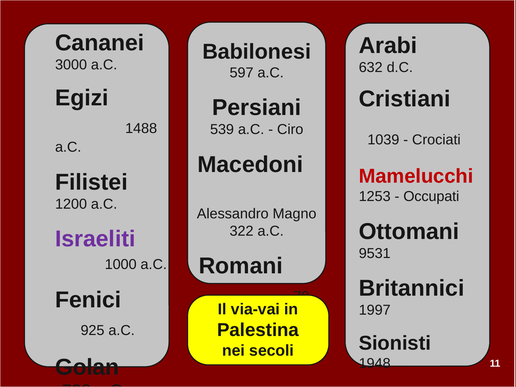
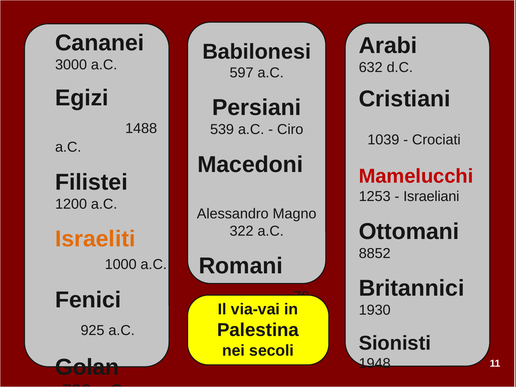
Occupati: Occupati -> Israeliani (431, 197)
Israeliti colour: purple -> orange (95, 239)
9531: 9531 -> 8852 (375, 253)
1997: 1997 -> 1930 (375, 310)
